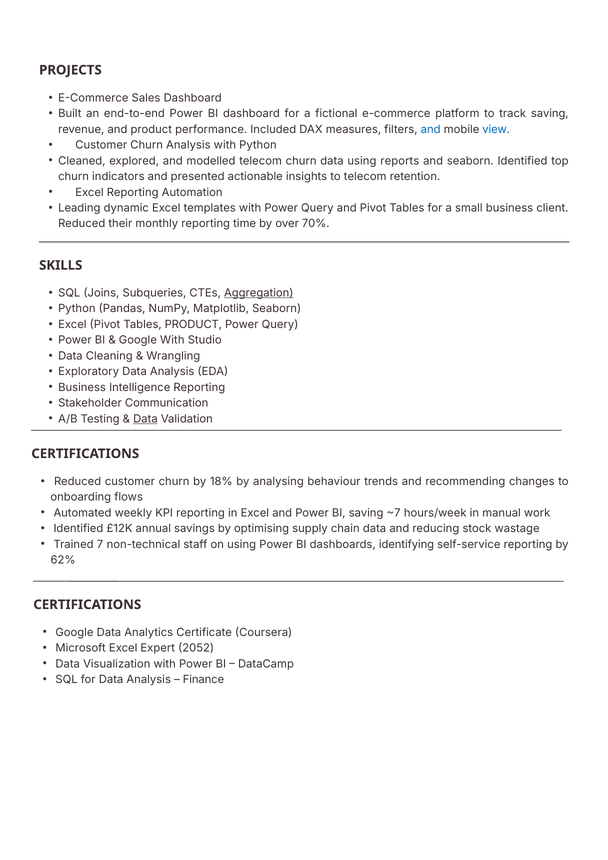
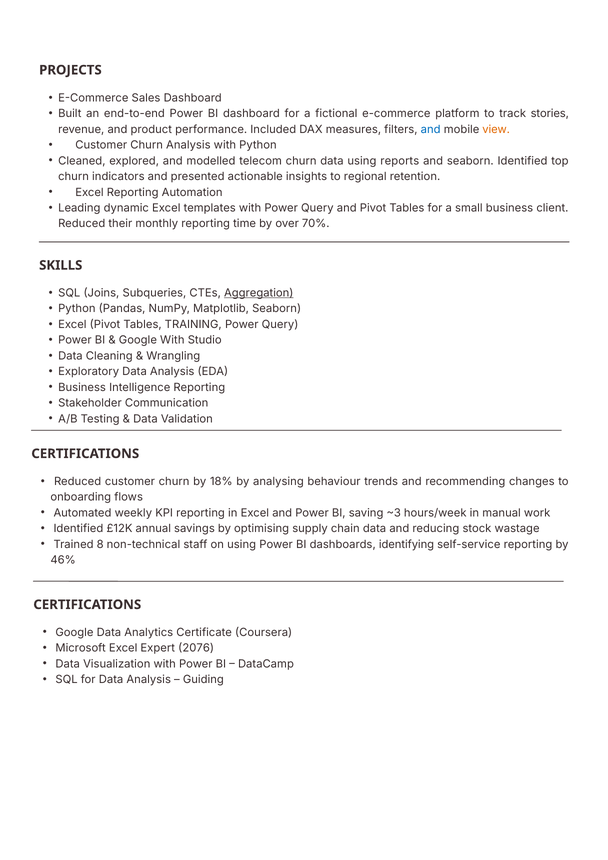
track saving: saving -> stories (550, 114)
view colour: blue -> orange (496, 130)
to telecom: telecom -> regional (365, 177)
Tables PRODUCT: PRODUCT -> TRAINING (193, 325)
Data underline: present -> none (145, 419)
~7: ~7 -> ~3 (394, 513)
7: 7 -> 8 (100, 545)
62%: 62% -> 46% (63, 560)
2052: 2052 -> 2076 (196, 648)
Finance: Finance -> Guiding (203, 680)
